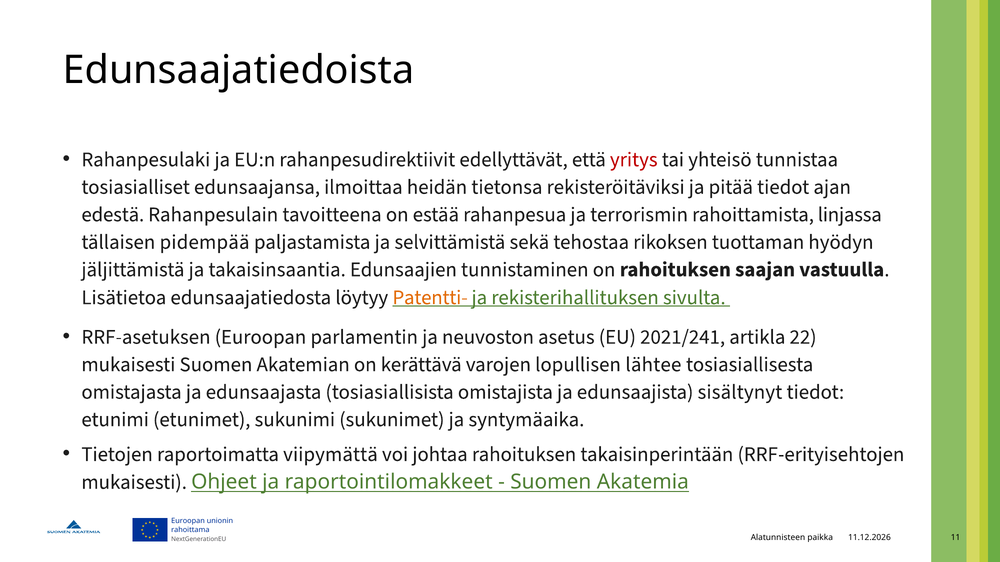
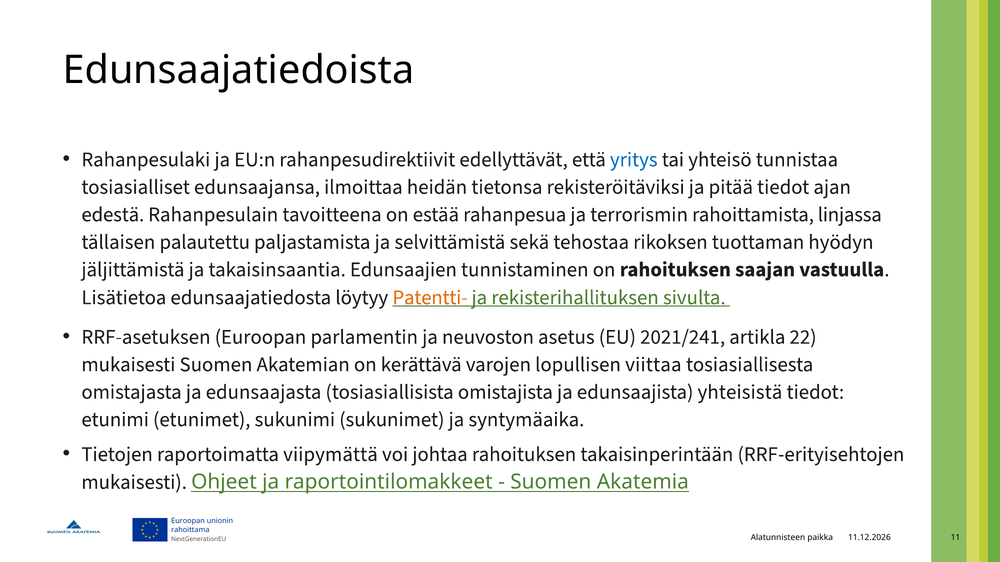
yritys colour: red -> blue (634, 160)
pidempää: pidempää -> palautettu (205, 242)
lähtee: lähtee -> viittaa (653, 365)
sisältynyt: sisältynyt -> yhteisistä (740, 392)
